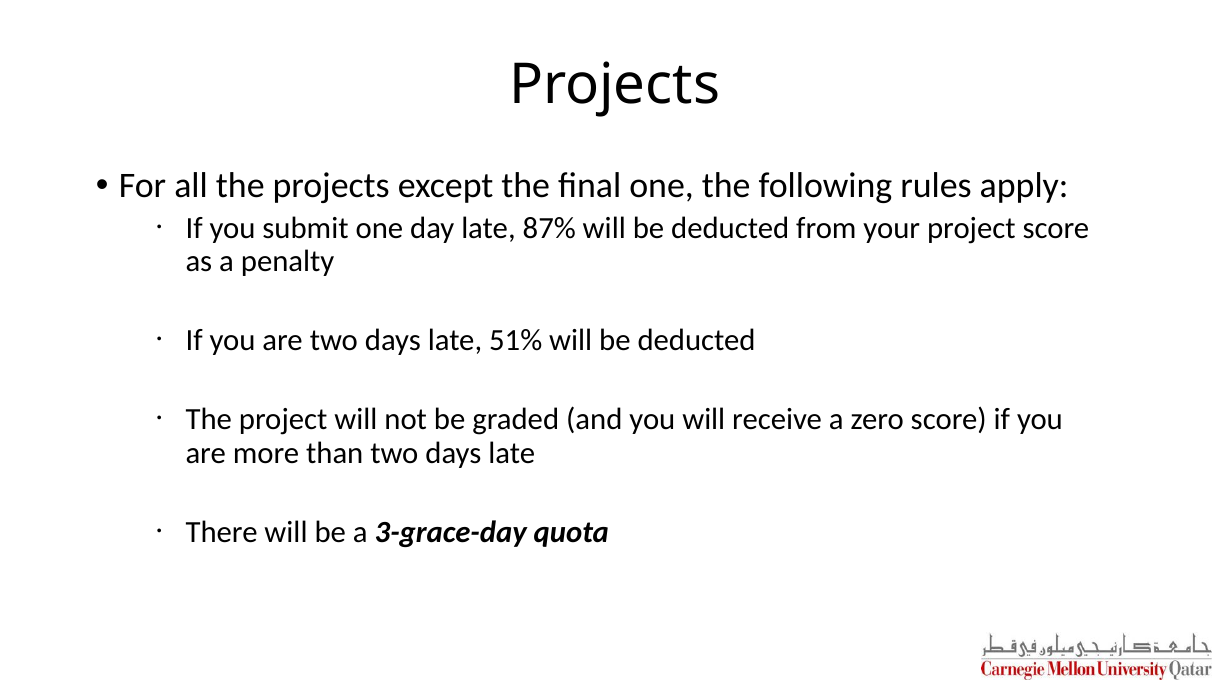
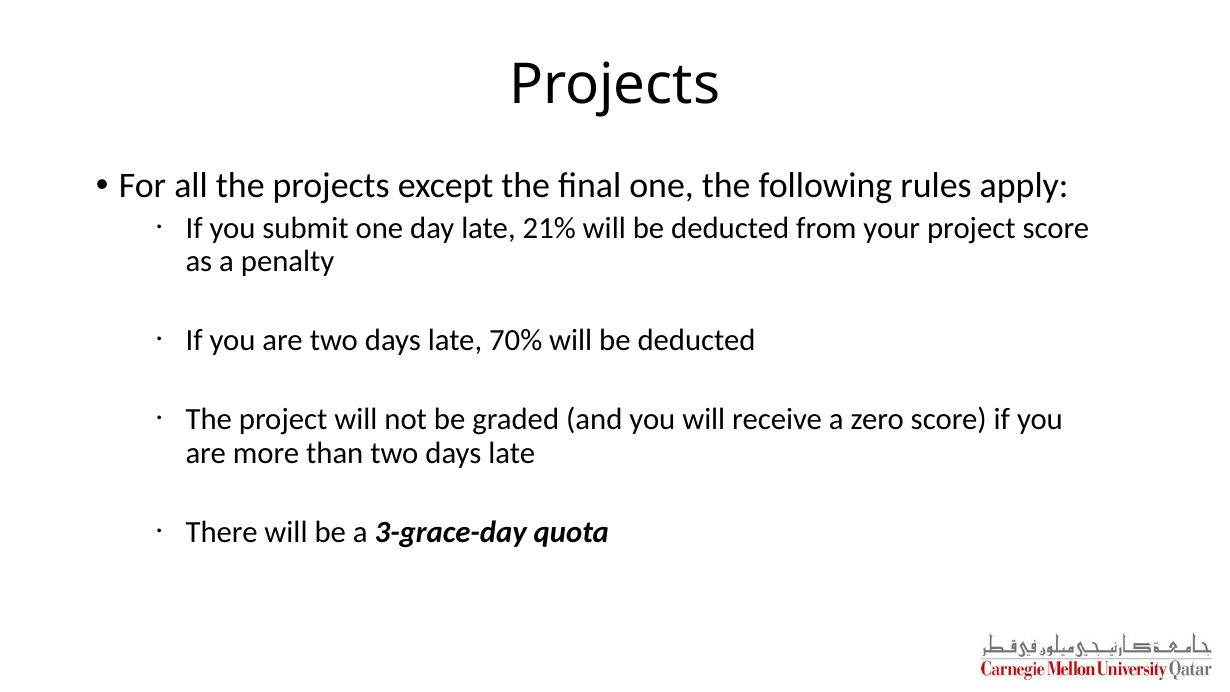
87%: 87% -> 21% (549, 228)
51%: 51% -> 70% (516, 340)
